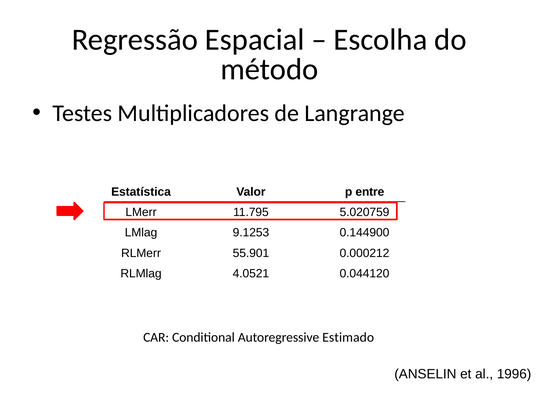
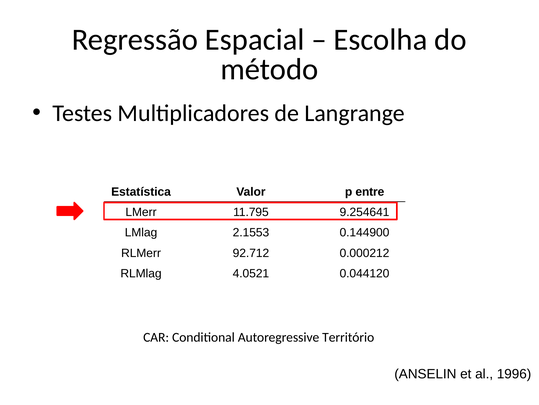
5.020759: 5.020759 -> 9.254641 (365, 212)
9.1253: 9.1253 -> 2.1553 (251, 232)
55.901: 55.901 -> 92.712 (251, 253)
Estimado: Estimado -> Território (348, 337)
